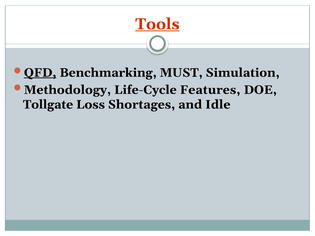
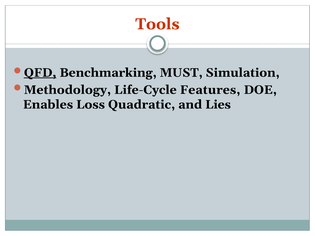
Tools underline: present -> none (157, 24)
Tollgate: Tollgate -> Enables (48, 105)
Shortages: Shortages -> Quadratic (142, 105)
Idle: Idle -> Lies (218, 105)
